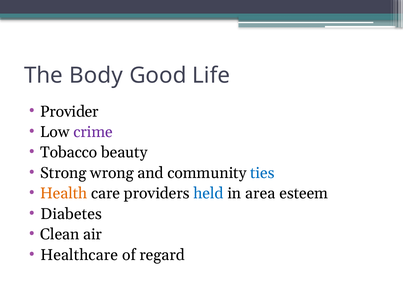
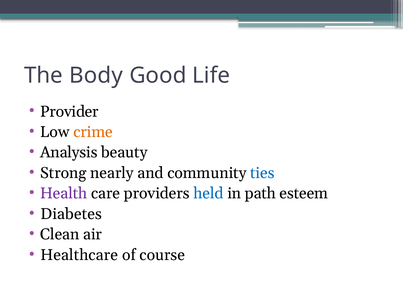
crime colour: purple -> orange (93, 132)
Tobacco: Tobacco -> Analysis (69, 153)
wrong: wrong -> nearly (112, 173)
Health colour: orange -> purple (64, 194)
area: area -> path (260, 194)
regard: regard -> course (162, 255)
